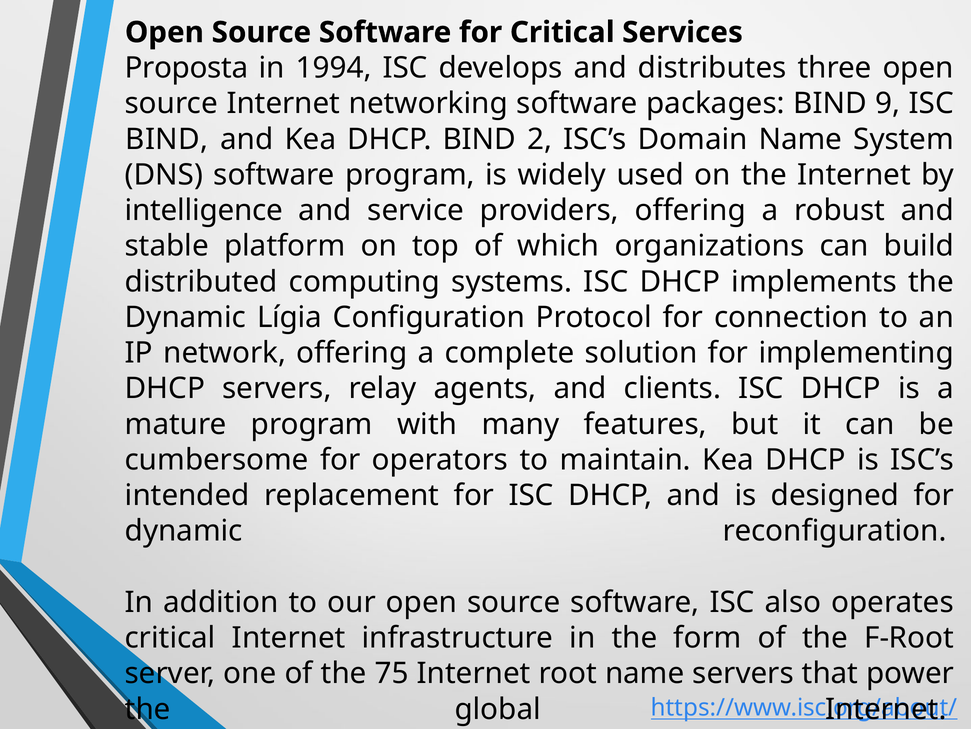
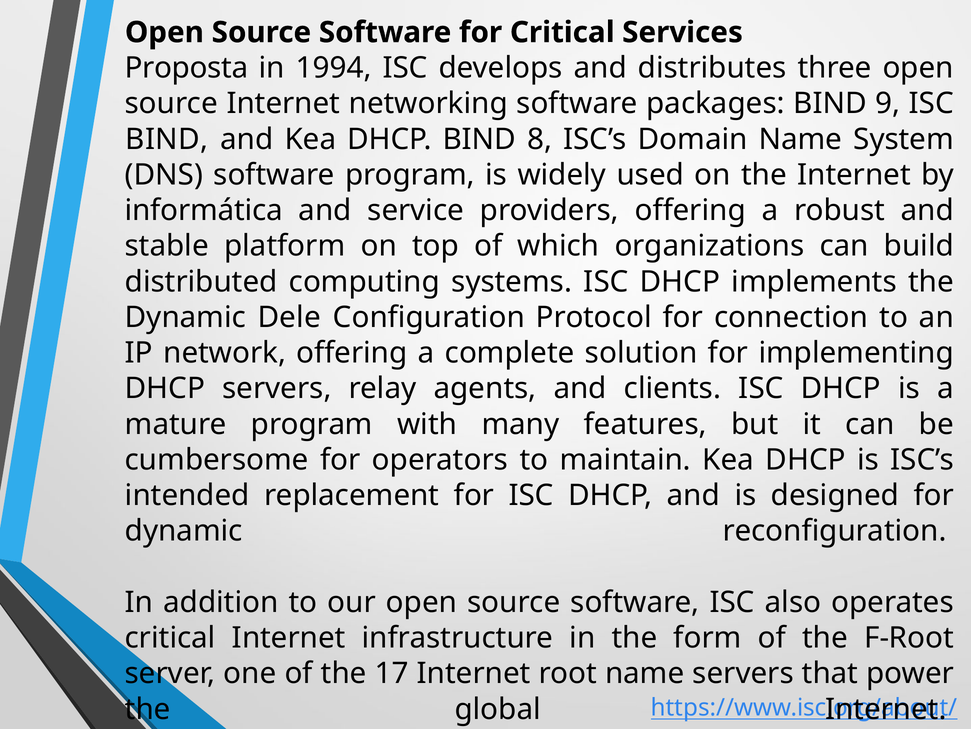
2: 2 -> 8 (540, 139)
intelligence: intelligence -> informática (204, 210)
Lígia: Lígia -> Dele (289, 317)
75: 75 -> 17 (392, 673)
